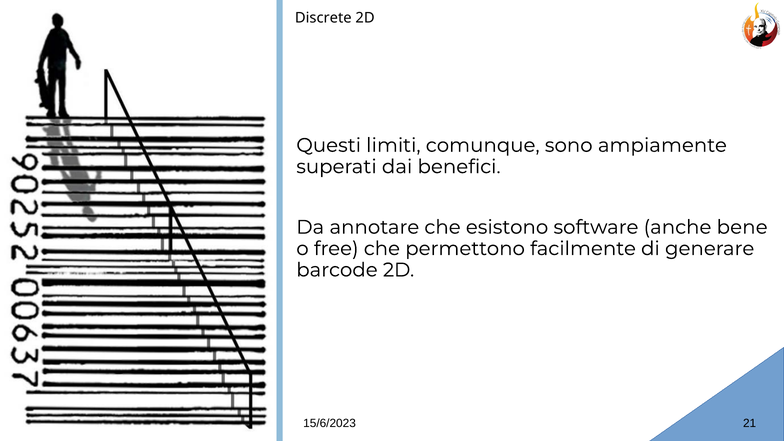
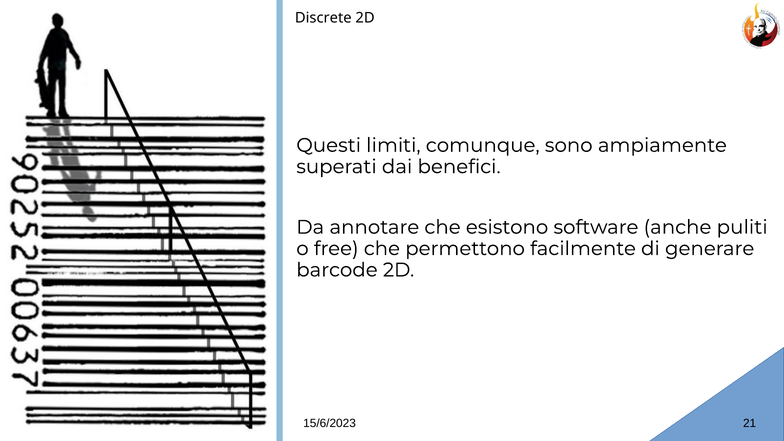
bene: bene -> puliti (742, 227)
